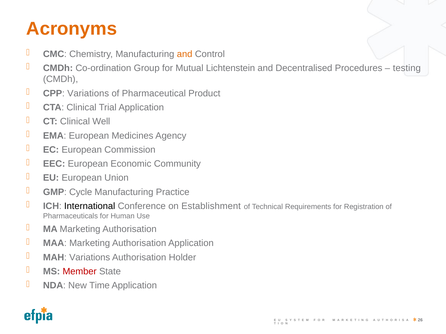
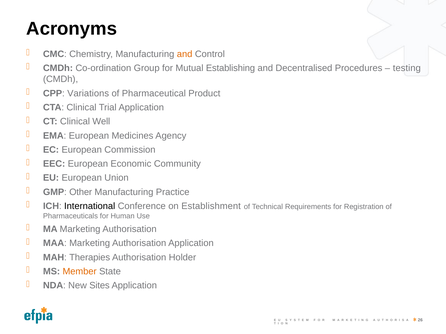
Acronyms colour: orange -> black (72, 29)
Lichtenstein: Lichtenstein -> Establishing (231, 68)
Cycle: Cycle -> Other (81, 192)
MAH Variations: Variations -> Therapies (90, 258)
Member colour: red -> orange (80, 272)
Time: Time -> Sites (100, 286)
